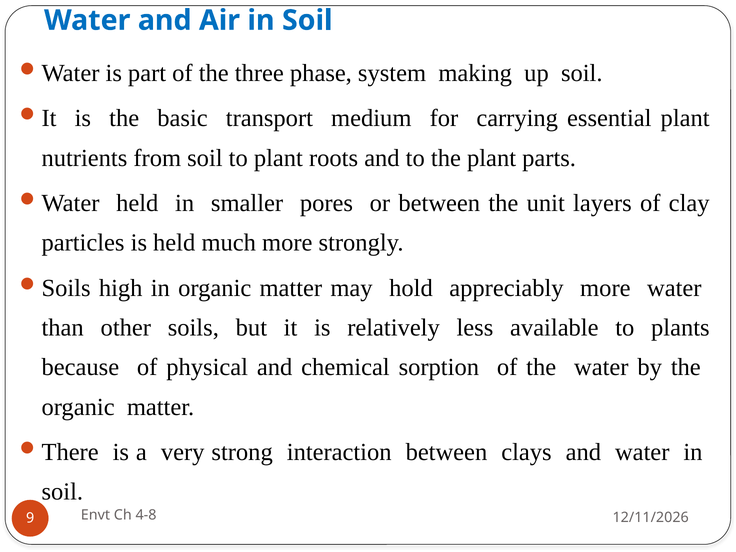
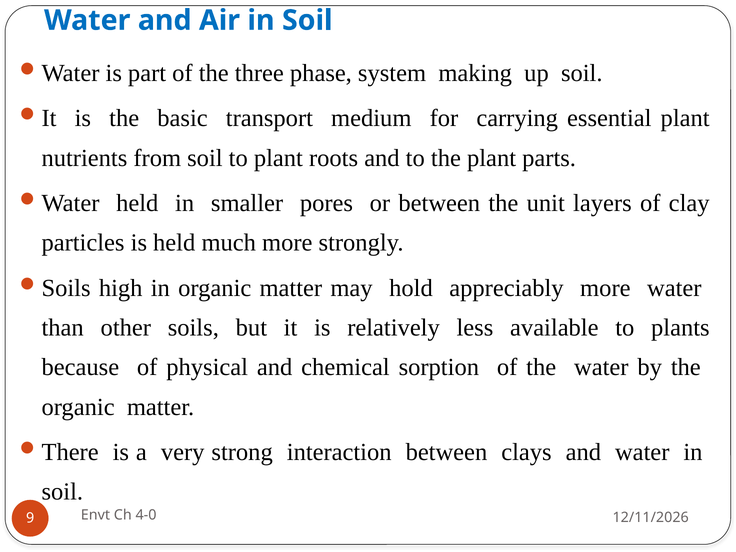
4-8: 4-8 -> 4-0 (146, 515)
